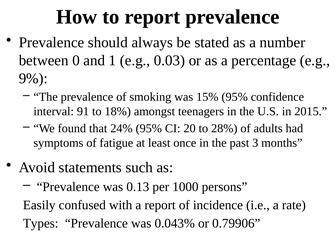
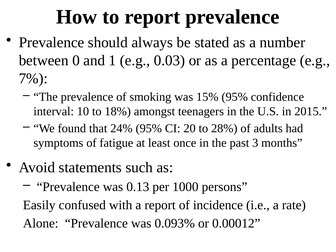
9%: 9% -> 7% (33, 78)
91: 91 -> 10 (83, 111)
Types: Types -> Alone (41, 223)
0.043%: 0.043% -> 0.093% (175, 223)
0.79906: 0.79906 -> 0.00012 (236, 223)
